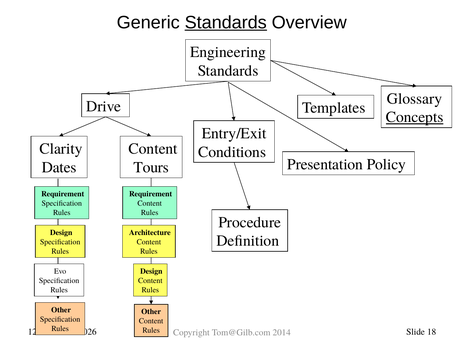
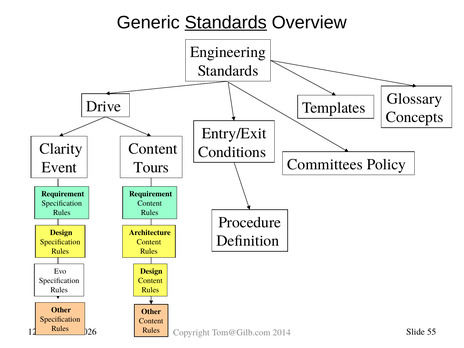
Concepts underline: present -> none (415, 117)
Presentation: Presentation -> Committees (325, 164)
Dates: Dates -> Event (59, 167)
18: 18 -> 55 (432, 332)
